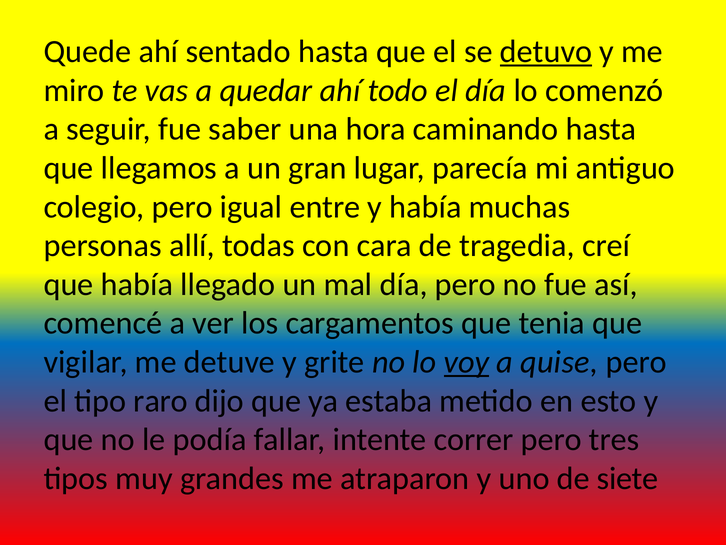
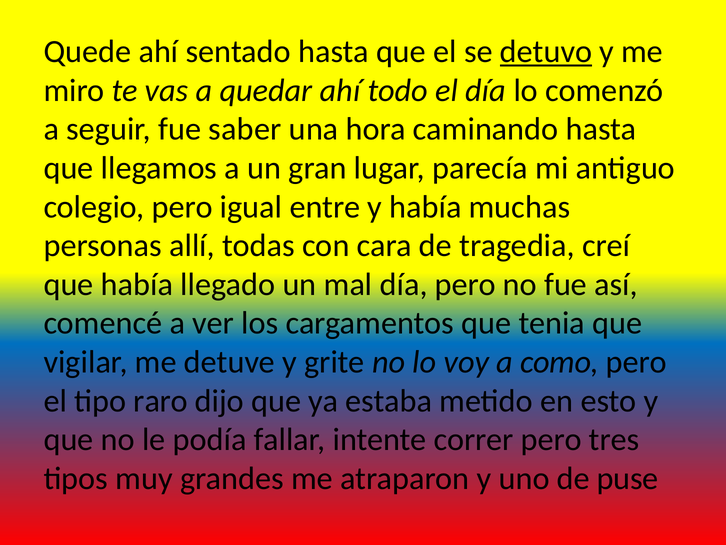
voy underline: present -> none (466, 362)
quise: quise -> como (559, 362)
siete: siete -> puse (628, 478)
